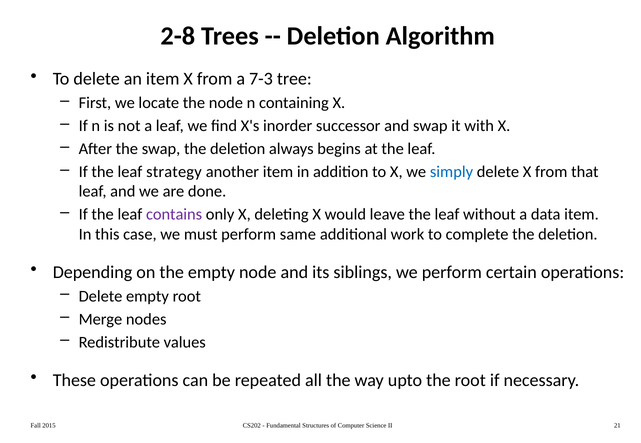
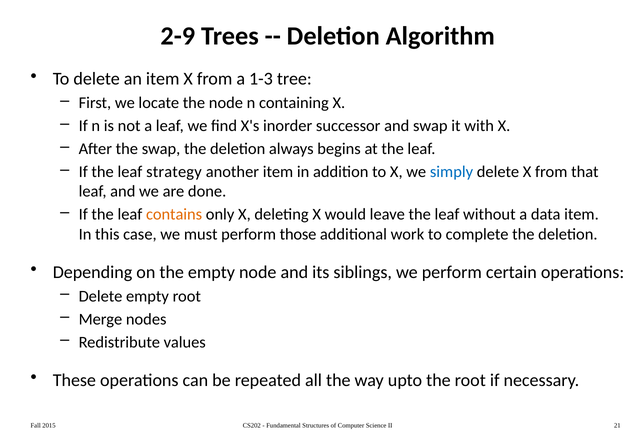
2-8: 2-8 -> 2-9 (178, 36)
7-3: 7-3 -> 1-3 (261, 79)
contains colour: purple -> orange (174, 215)
same: same -> those (298, 235)
